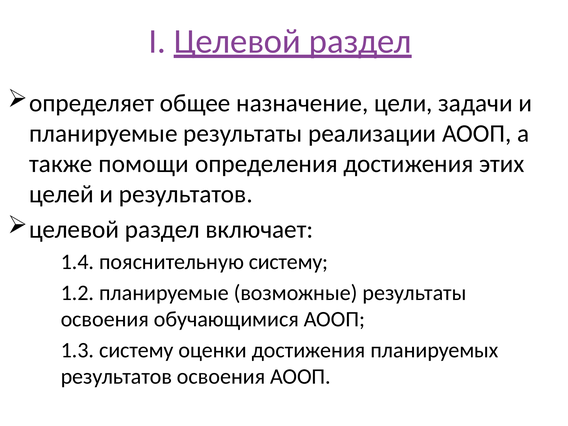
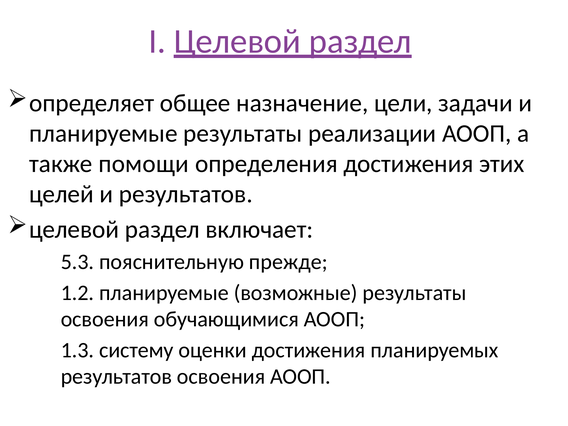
1.4: 1.4 -> 5.3 (77, 262)
пояснительную систему: систему -> прежде (288, 262)
